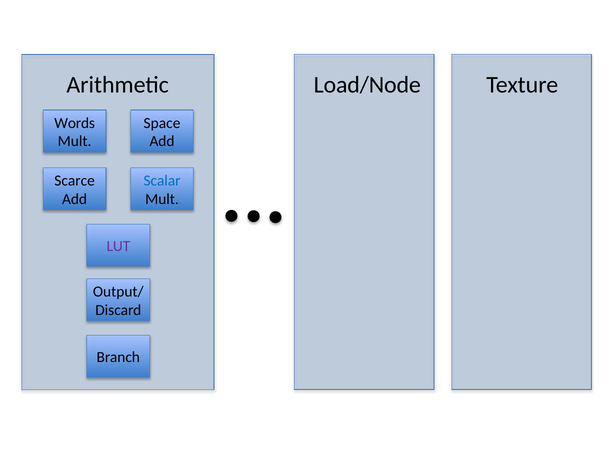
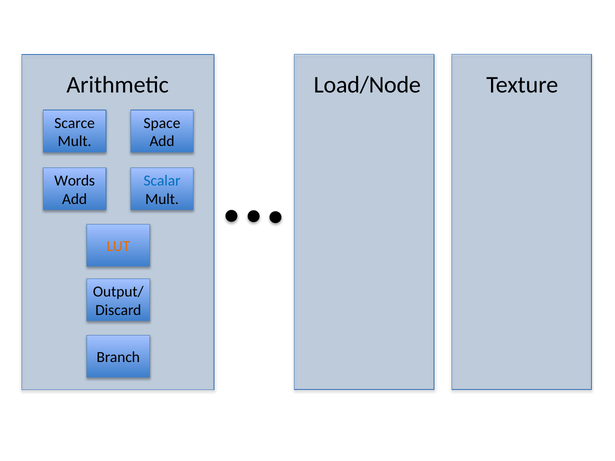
Words: Words -> Scarce (75, 123)
Scarce: Scarce -> Words (75, 181)
LUT colour: purple -> orange (118, 246)
